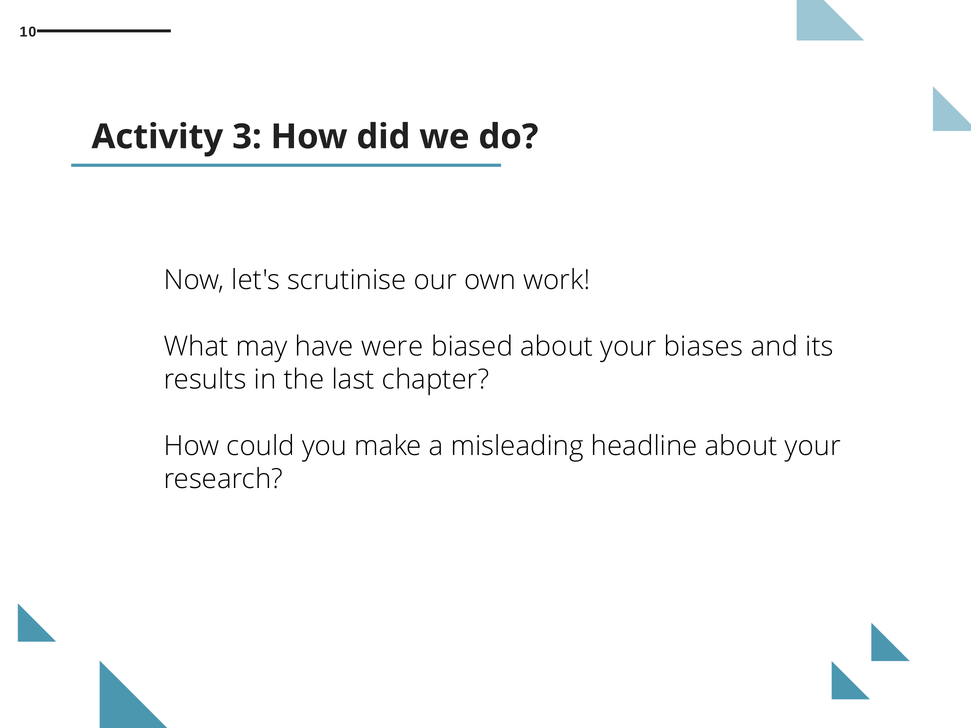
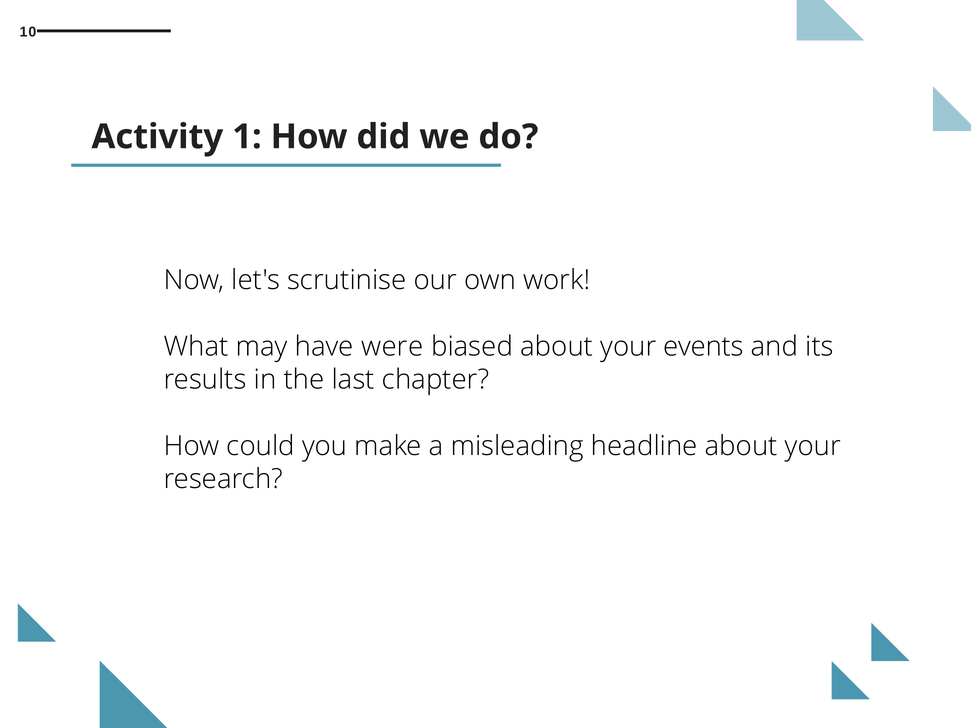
3: 3 -> 1 (247, 137)
biases: biases -> events (704, 347)
